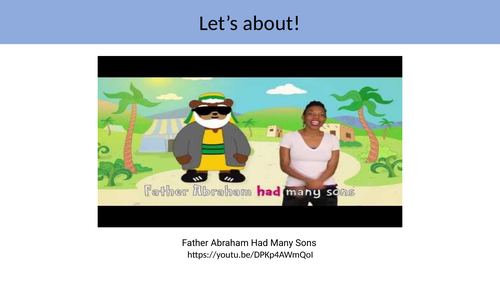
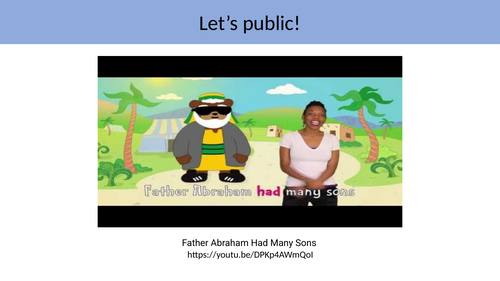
about: about -> public (272, 23)
